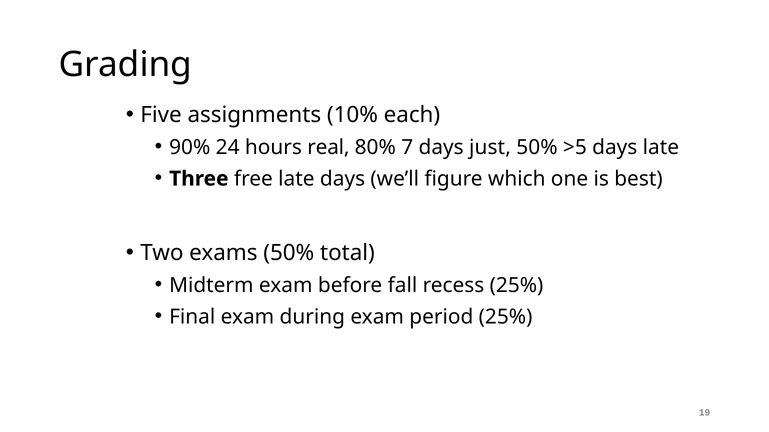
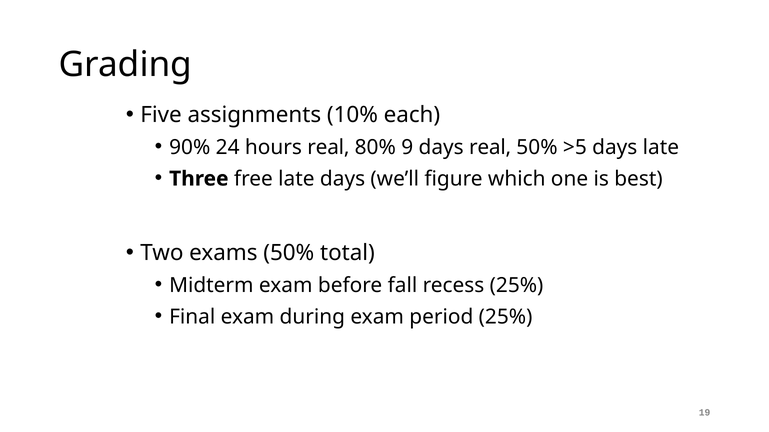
7: 7 -> 9 (407, 147)
days just: just -> real (490, 147)
